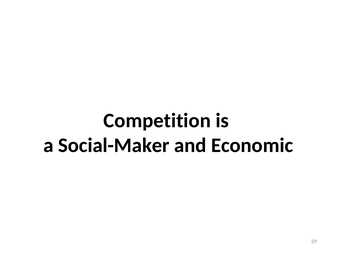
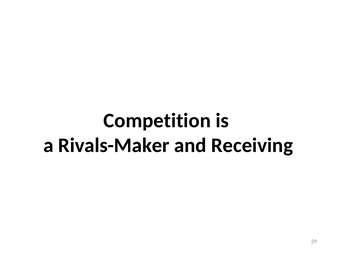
Social-Maker: Social-Maker -> Rivals-Maker (114, 145)
Economic: Economic -> Receiving (252, 145)
